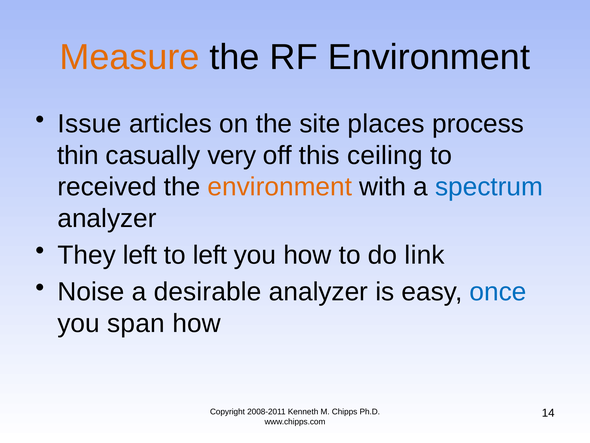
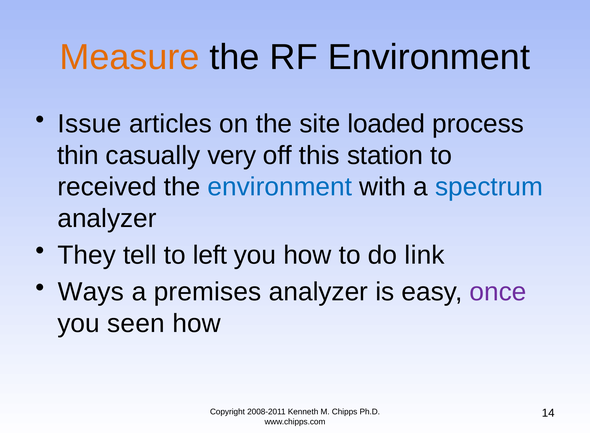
places: places -> loaded (386, 124)
ceiling: ceiling -> station (385, 155)
environment colour: orange -> blue (280, 187)
They left: left -> tell (140, 255)
Noise: Noise -> Ways (91, 292)
desirable: desirable -> premises (208, 292)
once colour: blue -> purple (498, 292)
span: span -> seen (136, 323)
